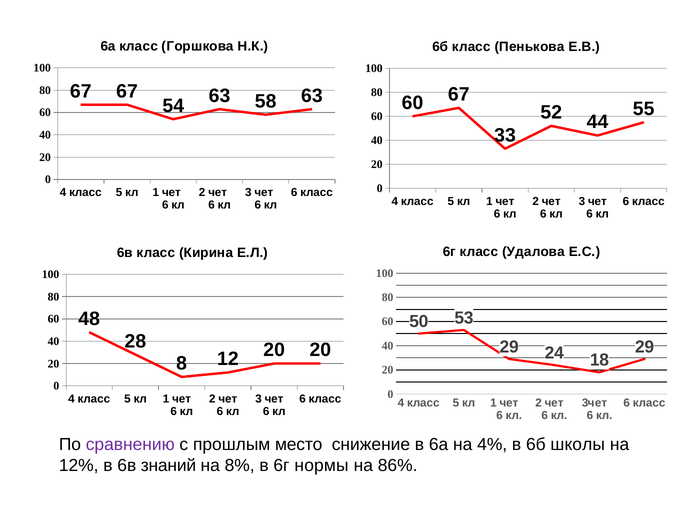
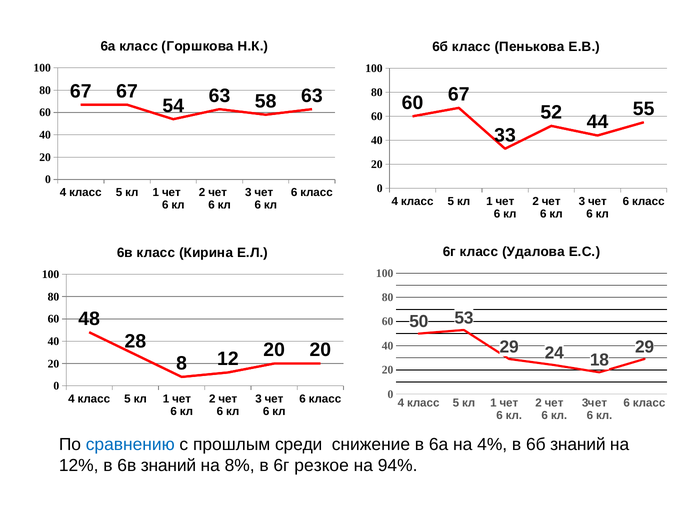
сравнению colour: purple -> blue (130, 445)
место: место -> среди (299, 445)
6б школы: школы -> знаний (578, 445)
нормы: нормы -> резкое (322, 465)
86%: 86% -> 94% (398, 465)
